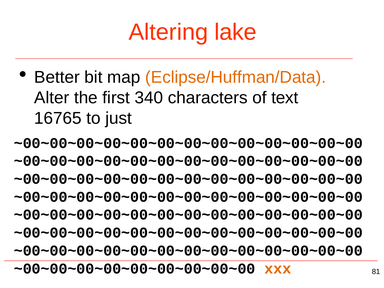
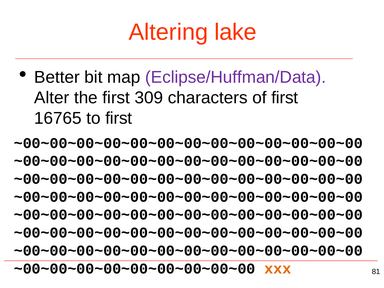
Eclipse/Huffman/Data colour: orange -> purple (236, 77)
340: 340 -> 309 (149, 98)
of text: text -> first (285, 98)
to just: just -> first (119, 118)
